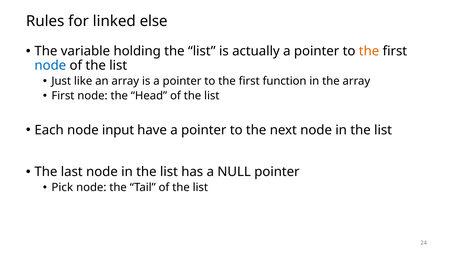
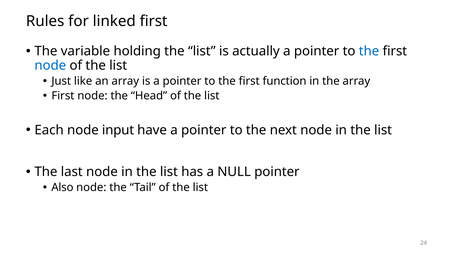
linked else: else -> first (154, 21)
the colour: orange -> blue (369, 51)
Pick: Pick -> Also (62, 187)
